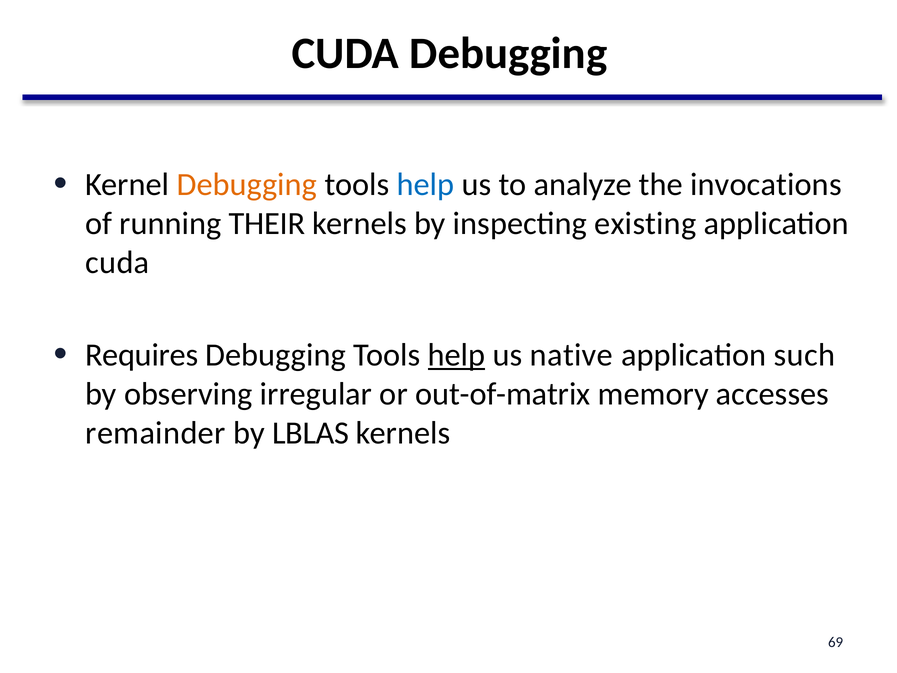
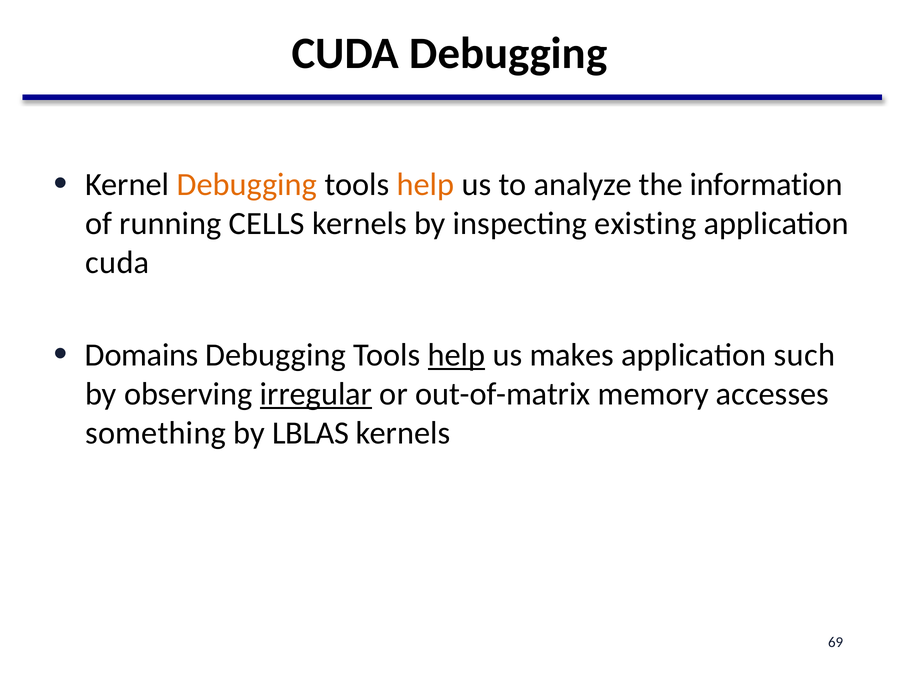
help colour: blue -> orange (425, 185)
invocations: invocations -> information (766, 185)
THEIR: THEIR -> CELLS (267, 223)
Requires: Requires -> Domains (142, 355)
native: native -> makes (572, 355)
irregular underline: none -> present (316, 394)
remainder: remainder -> something (156, 433)
